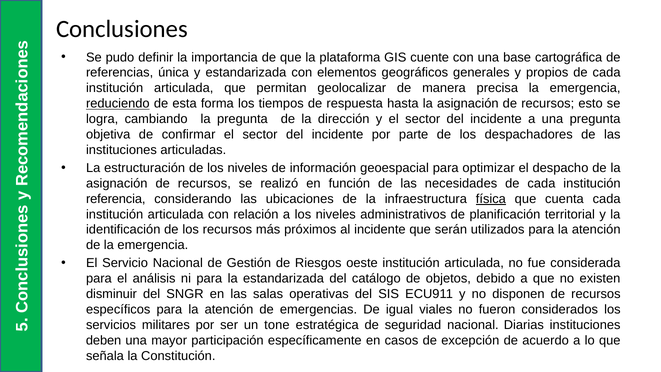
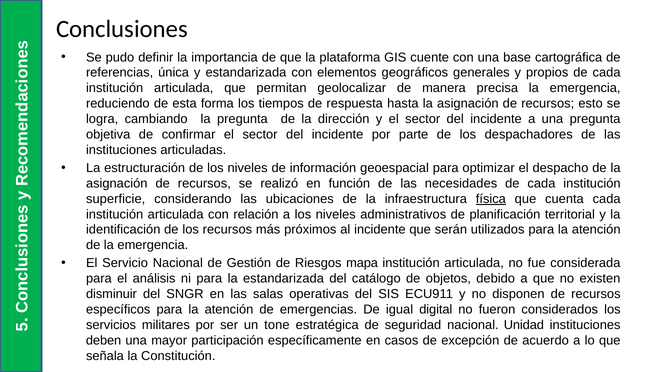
reduciendo underline: present -> none (118, 104)
referencia: referencia -> superficie (116, 199)
oeste: oeste -> mapa (362, 263)
viales: viales -> digital (436, 309)
Diarias: Diarias -> Unidad (524, 325)
